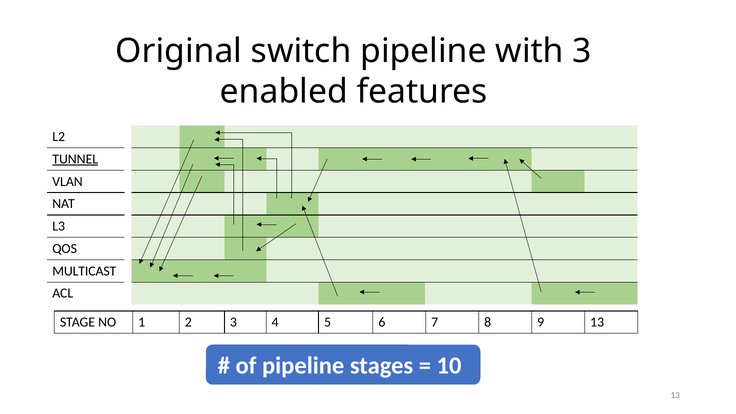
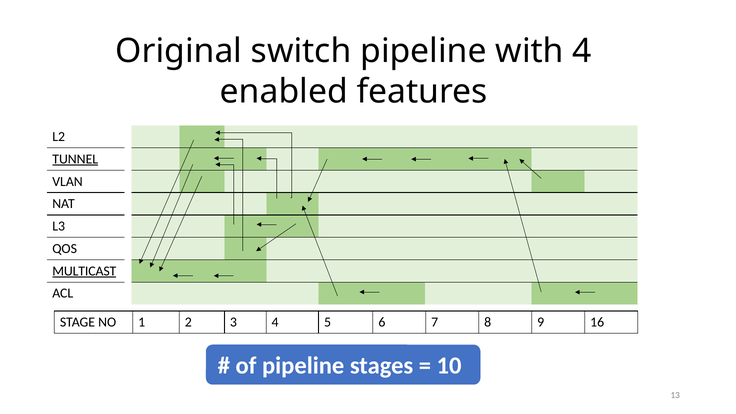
with 3: 3 -> 4 (582, 51)
MULTICAST underline: none -> present (84, 271)
9 13: 13 -> 16 (597, 322)
